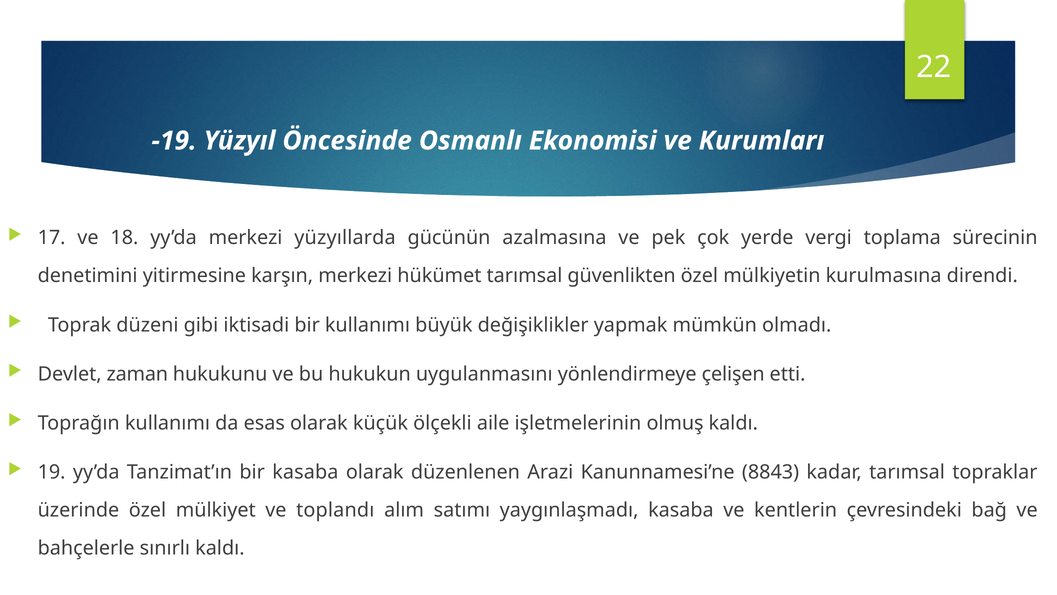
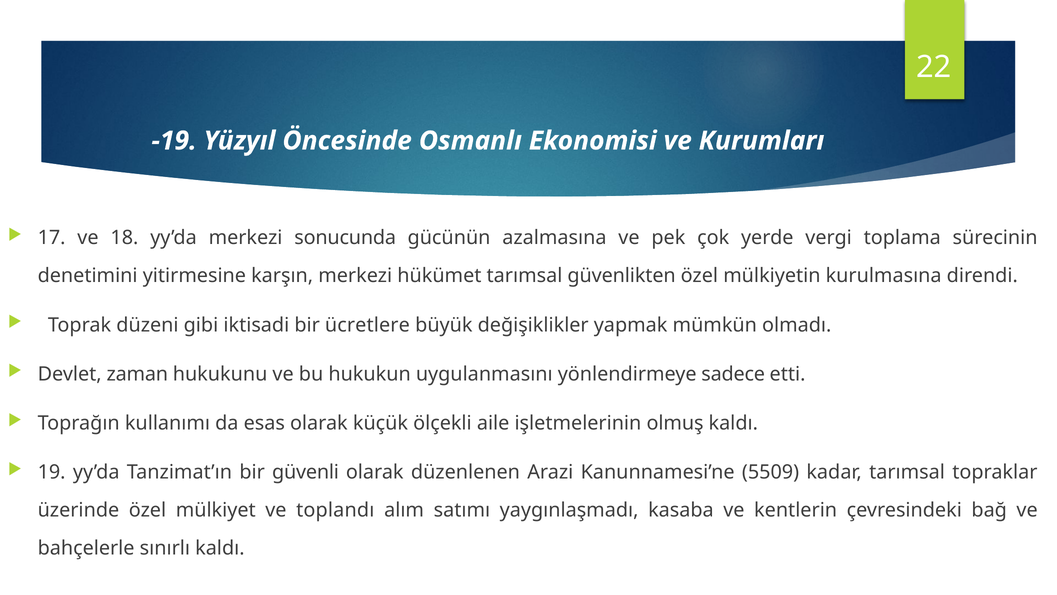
yüzyıllarda: yüzyıllarda -> sonucunda (345, 238)
bir kullanımı: kullanımı -> ücretlere (367, 325)
çelişen: çelişen -> sadece (733, 374)
bir kasaba: kasaba -> güvenli (305, 472)
8843: 8843 -> 5509 (771, 472)
